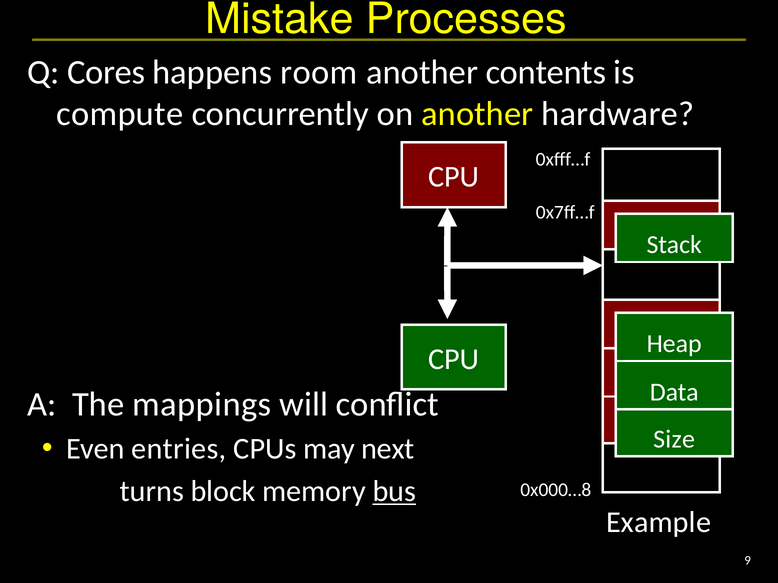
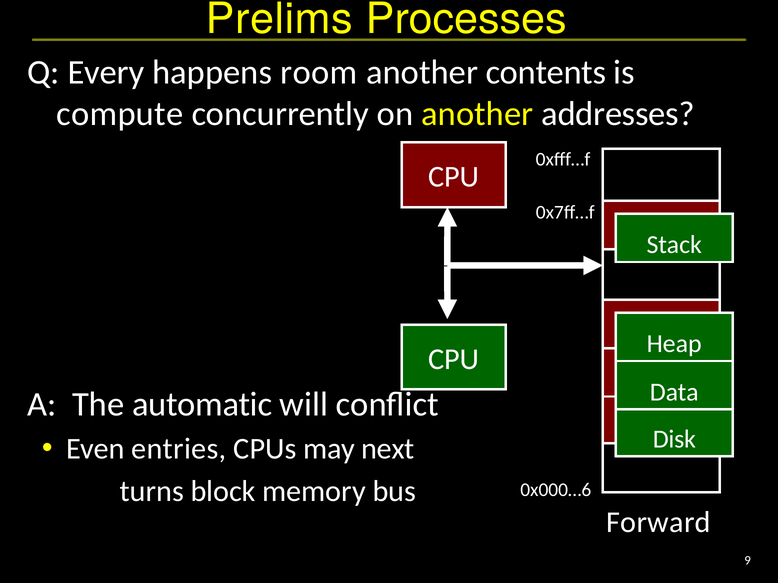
Mistake: Mistake -> Prelims (279, 19)
Cores: Cores -> Every (106, 72)
hardware: hardware -> addresses (618, 114)
mappings: mappings -> automatic (202, 405)
Size: Size -> Disk (674, 440)
bus underline: present -> none (394, 492)
0x000…8: 0x000…8 -> 0x000…6 (556, 490)
Example: Example -> Forward (658, 523)
